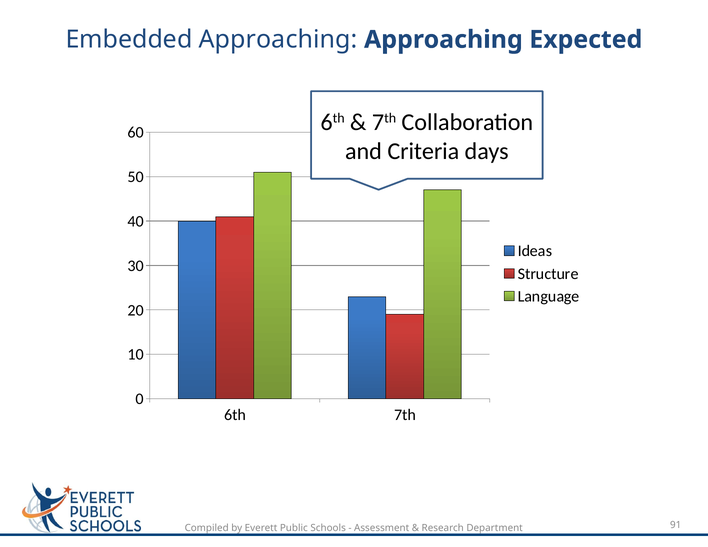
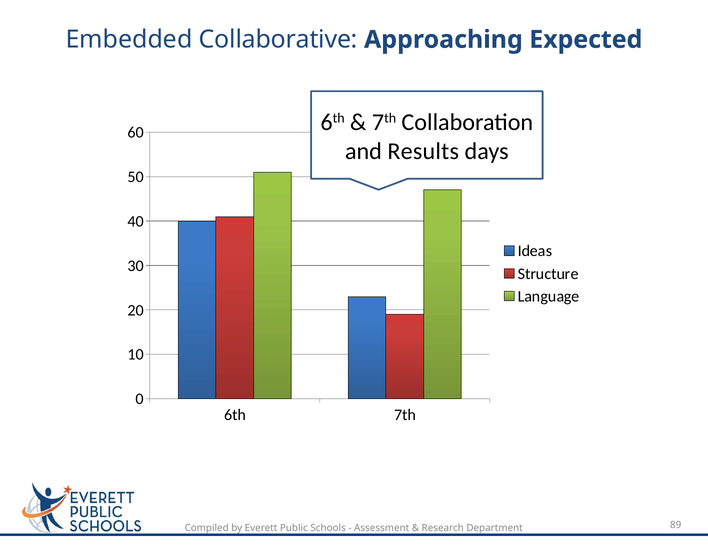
Embedded Approaching: Approaching -> Collaborative (278, 40)
Criteria: Criteria -> Results (423, 151)
91: 91 -> 89 (676, 525)
